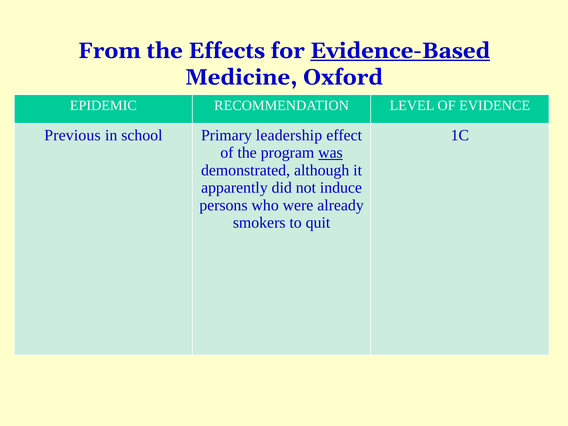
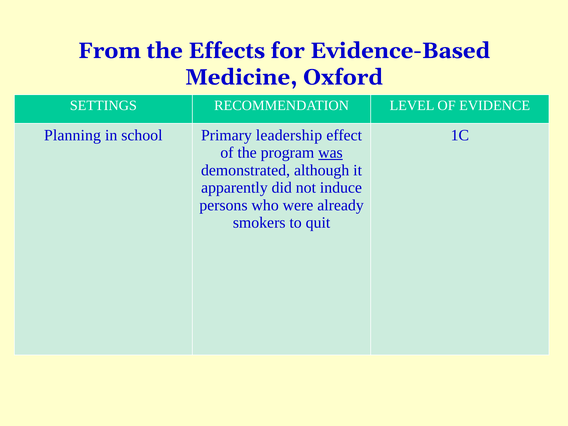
Evidence-Based underline: present -> none (400, 51)
EPIDEMIC: EPIDEMIC -> SETTINGS (103, 105)
Previous: Previous -> Planning (73, 135)
